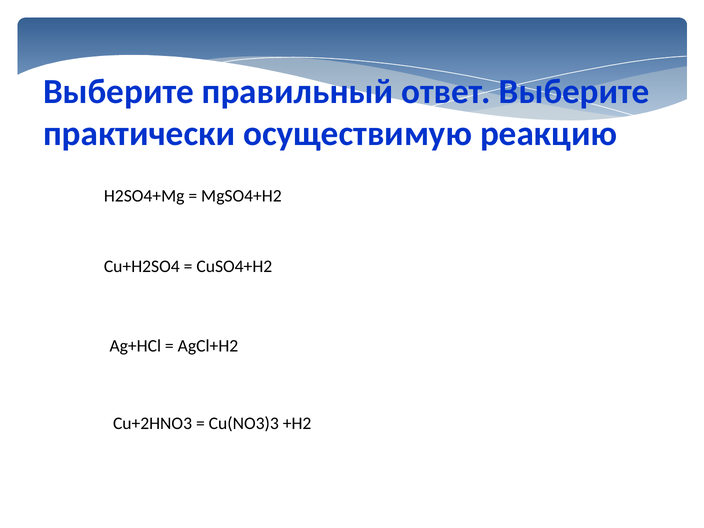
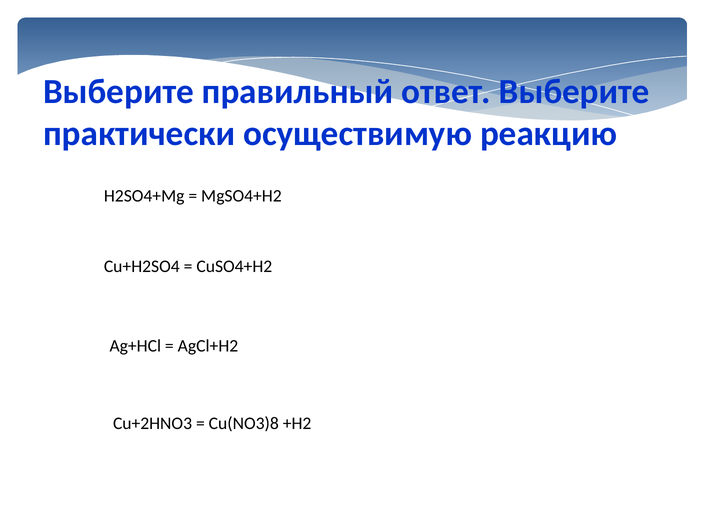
Cu(NO3)3: Cu(NO3)3 -> Cu(NO3)8 (244, 423)
